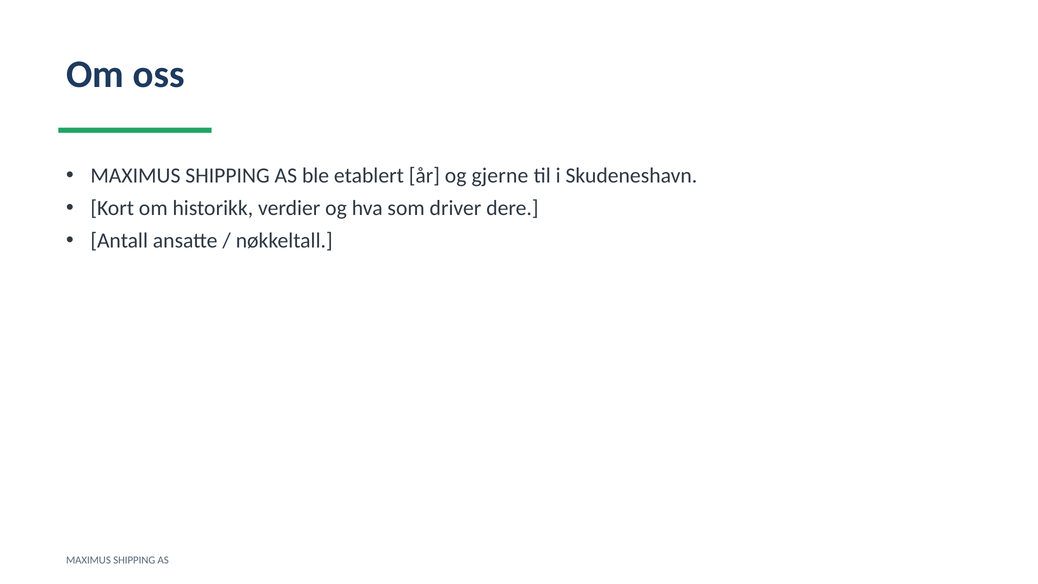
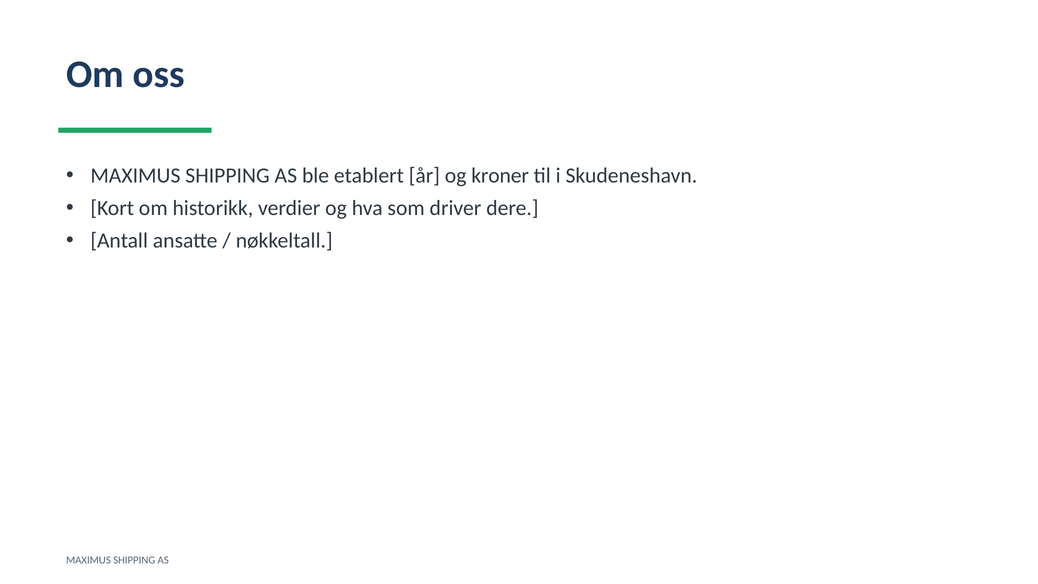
gjerne: gjerne -> kroner (500, 176)
